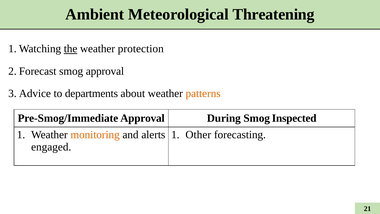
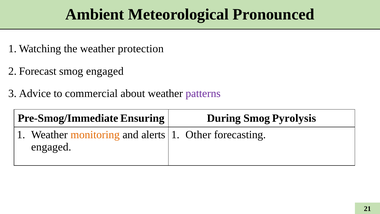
Threatening: Threatening -> Pronounced (274, 14)
the underline: present -> none (71, 49)
smog approval: approval -> engaged (105, 71)
departments: departments -> commercial (91, 93)
patterns colour: orange -> purple (203, 93)
Pre-Smog/Immediate Approval: Approval -> Ensuring (142, 118)
Inspected: Inspected -> Pyrolysis (294, 118)
